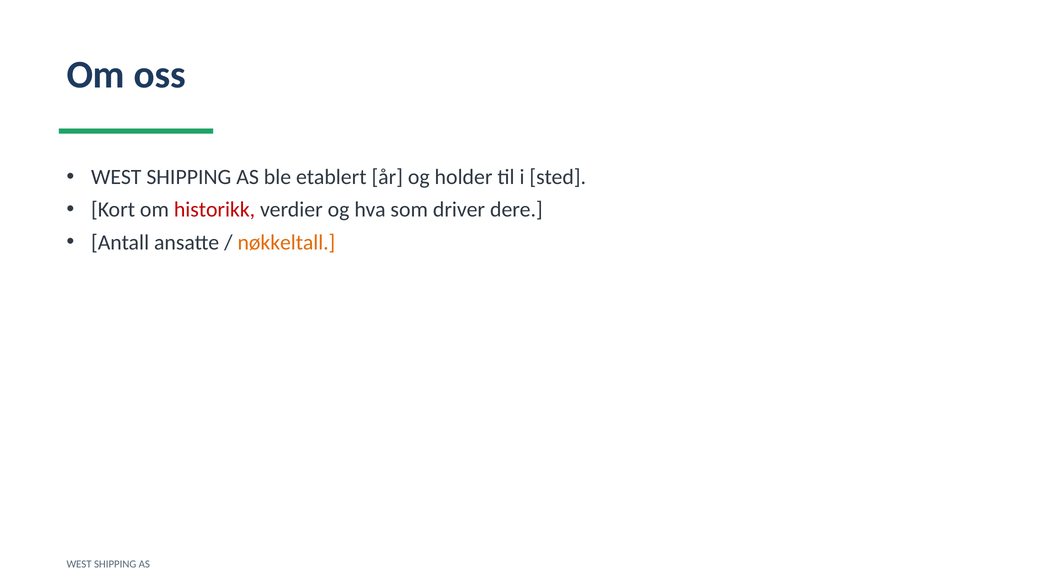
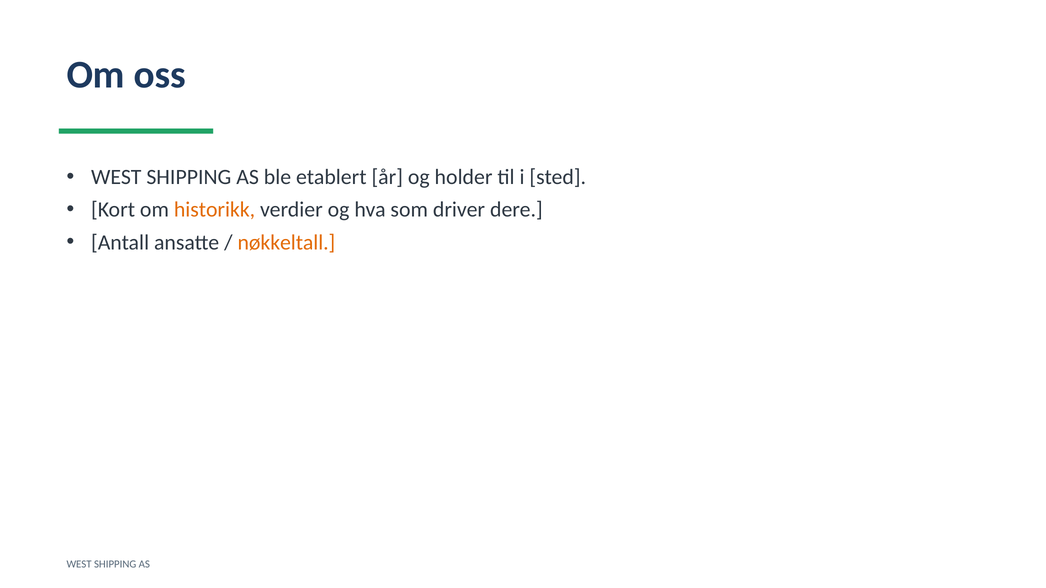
historikk colour: red -> orange (215, 210)
